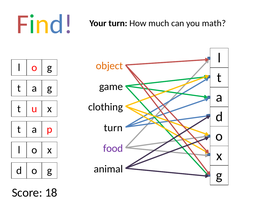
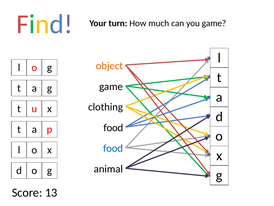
you math: math -> game (214, 23)
turn: turn -> food (113, 128)
food colour: purple -> blue (113, 148)
18: 18 -> 13 (51, 192)
